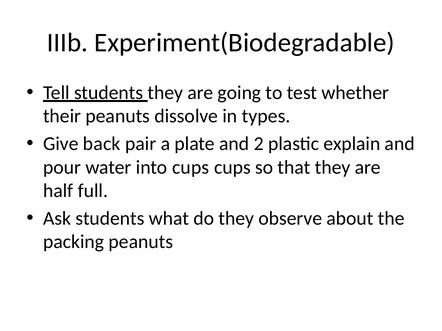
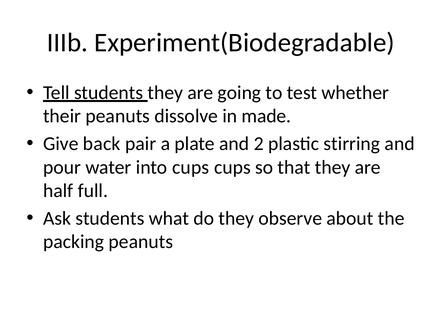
types: types -> made (266, 116)
explain: explain -> stirring (352, 144)
